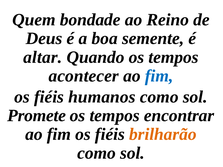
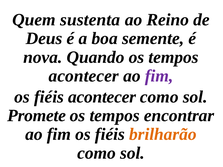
bondade: bondade -> sustenta (90, 20)
altar: altar -> nova (43, 57)
fim colour: blue -> purple (159, 76)
fiéis humanos: humanos -> acontecer (102, 97)
